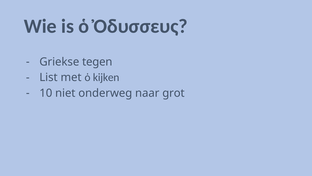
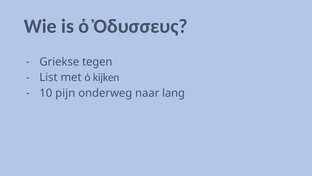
niet: niet -> pijn (65, 93)
grot: grot -> lang (173, 93)
